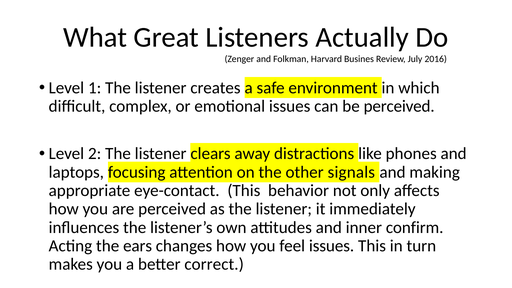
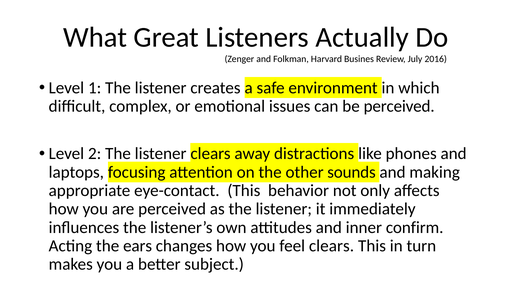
signals: signals -> sounds (352, 172)
feel issues: issues -> clears (331, 246)
correct: correct -> subject (214, 264)
